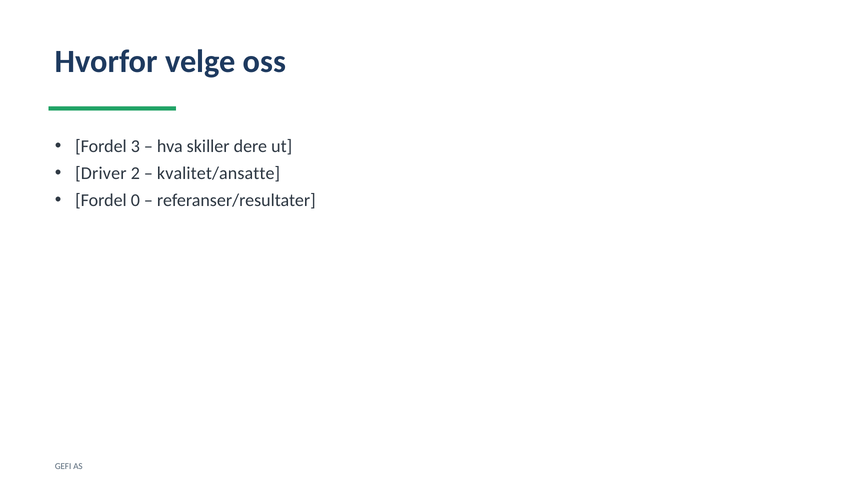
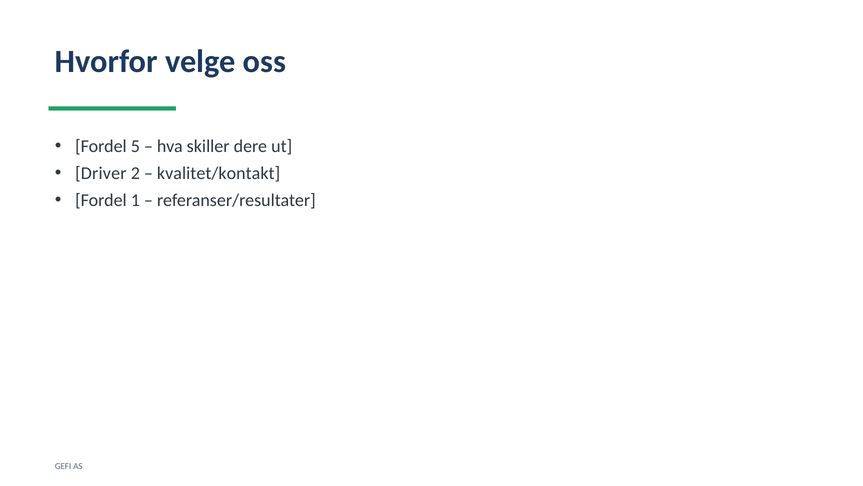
3: 3 -> 5 (135, 146)
kvalitet/ansatte: kvalitet/ansatte -> kvalitet/kontakt (219, 173)
0: 0 -> 1 (135, 200)
